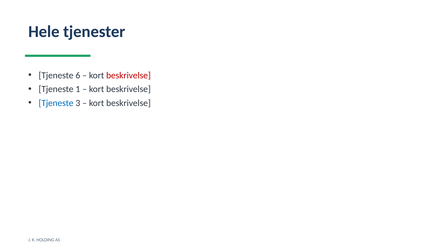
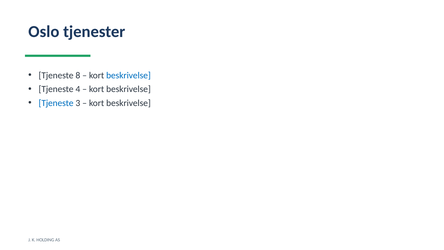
Hele: Hele -> Oslo (44, 32)
6: 6 -> 8 (78, 75)
beskrivelse colour: red -> blue (128, 75)
1: 1 -> 4 (78, 89)
